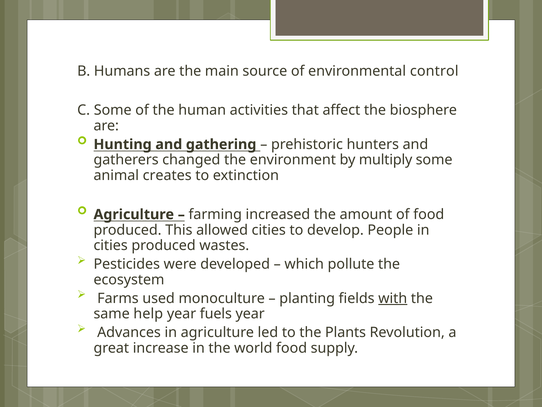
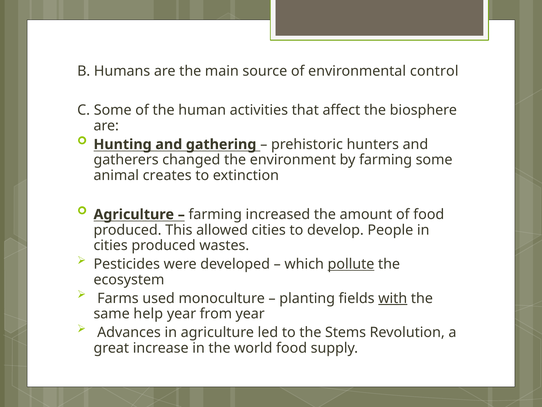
by multiply: multiply -> farming (386, 160)
pollute underline: none -> present (351, 264)
fuels: fuels -> from (216, 313)
Plants: Plants -> Stems (346, 332)
